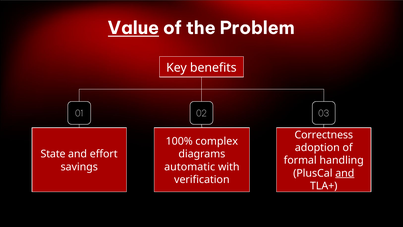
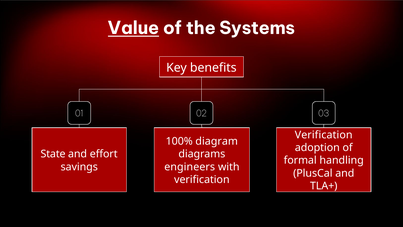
Problem: Problem -> Systems (257, 28)
Correctness: Correctness -> Verification (324, 135)
complex: complex -> diagram (217, 141)
automatic: automatic -> engineers (190, 167)
and underline: present -> none (345, 173)
